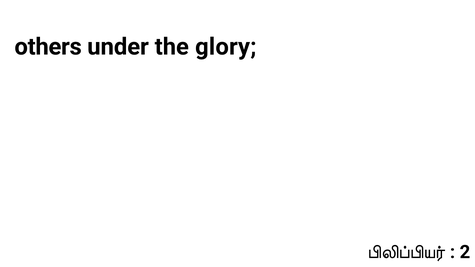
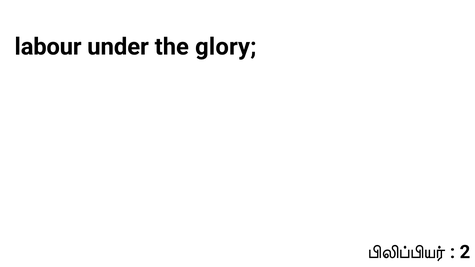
others: others -> labour (48, 47)
